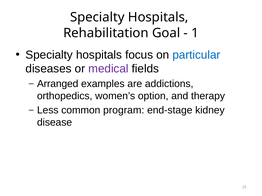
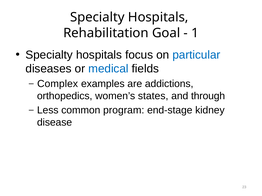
medical colour: purple -> blue (108, 69)
Arranged: Arranged -> Complex (58, 84)
option: option -> states (153, 96)
therapy: therapy -> through (208, 96)
